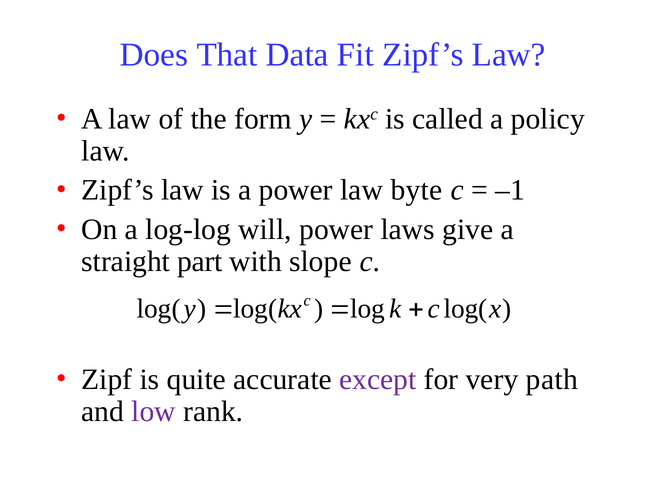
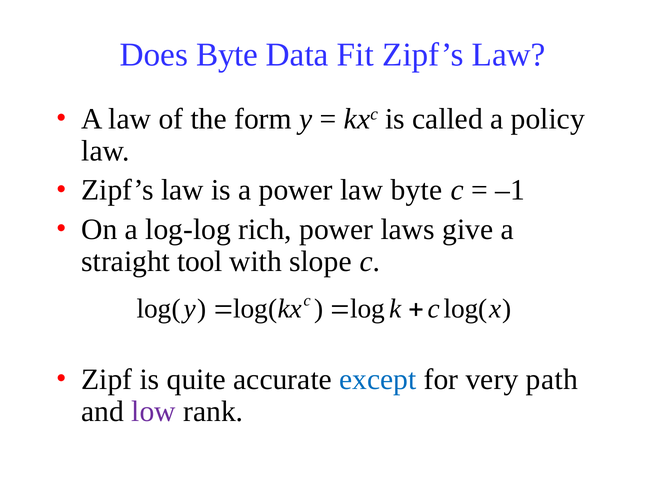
Does That: That -> Byte (227, 55)
will: will -> rich (265, 230)
part: part -> tool (200, 262)
except colour: purple -> blue (378, 380)
